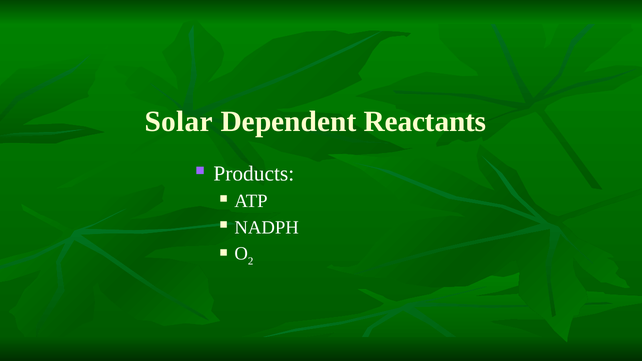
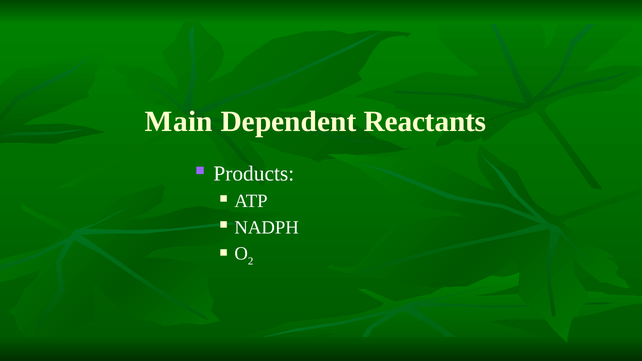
Solar: Solar -> Main (179, 121)
